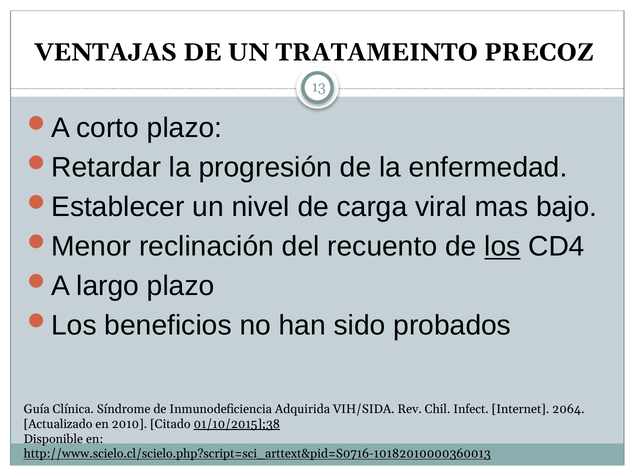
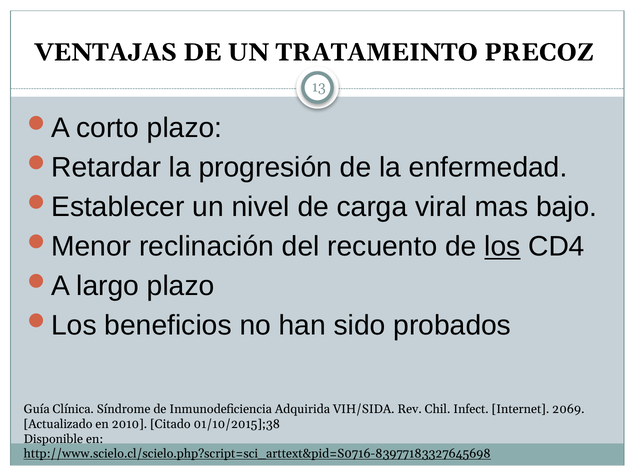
2064: 2064 -> 2069 (568, 410)
01/10/2015];38 underline: present -> none (237, 424)
http://www.scielo.cl/scielo.php?script=sci_arttext&pid=S0716-10182010000360013: http://www.scielo.cl/scielo.php?script=sci_arttext&pid=S0716-10182010000360013 -> http://www.scielo.cl/scielo.php?script=sci_arttext&pid=S0716-83977183327645698 (257, 454)
